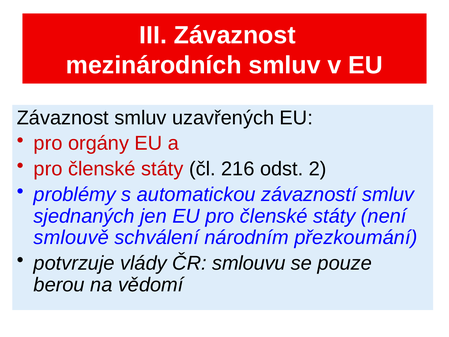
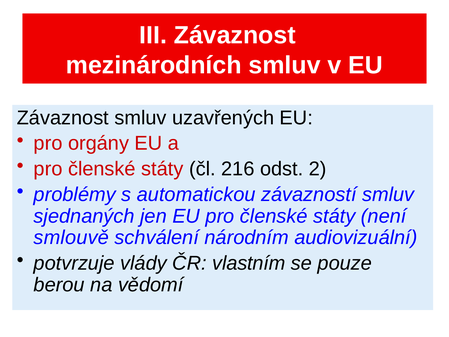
přezkoumání: přezkoumání -> audiovizuální (356, 238)
smlouvu: smlouvu -> vlastním (249, 263)
